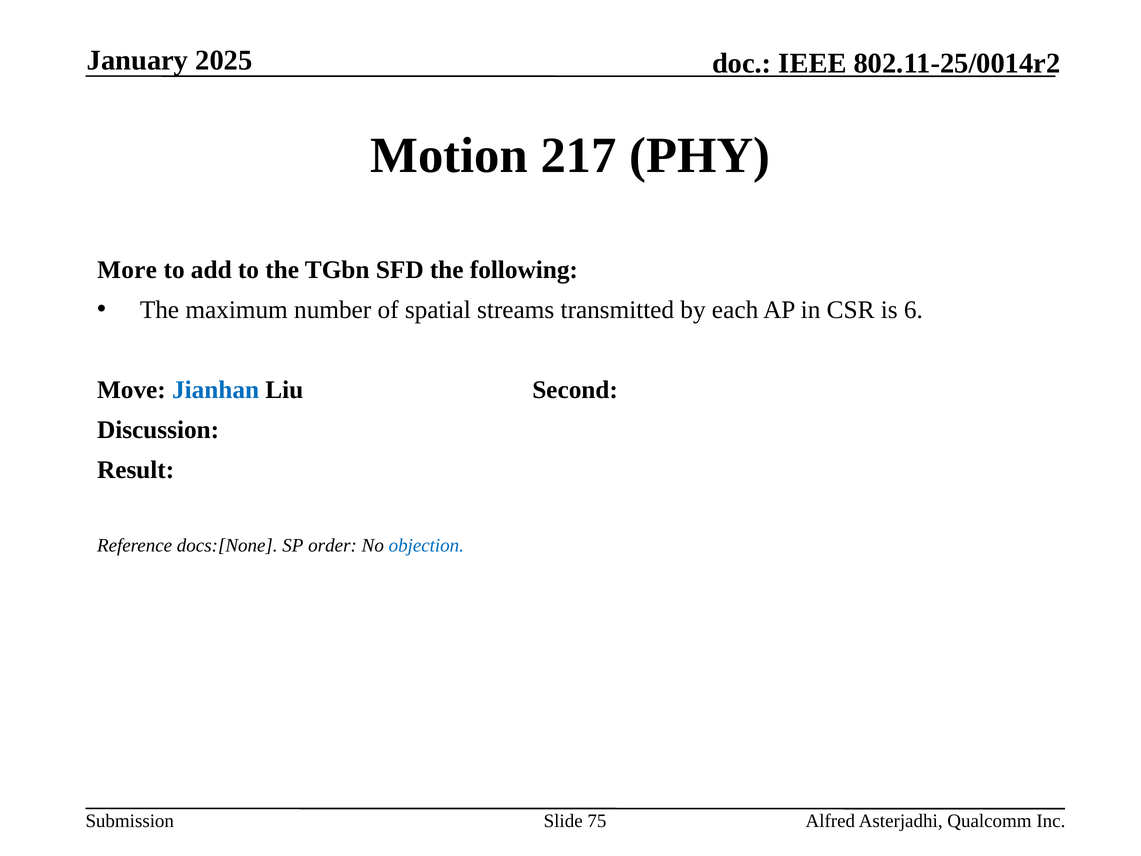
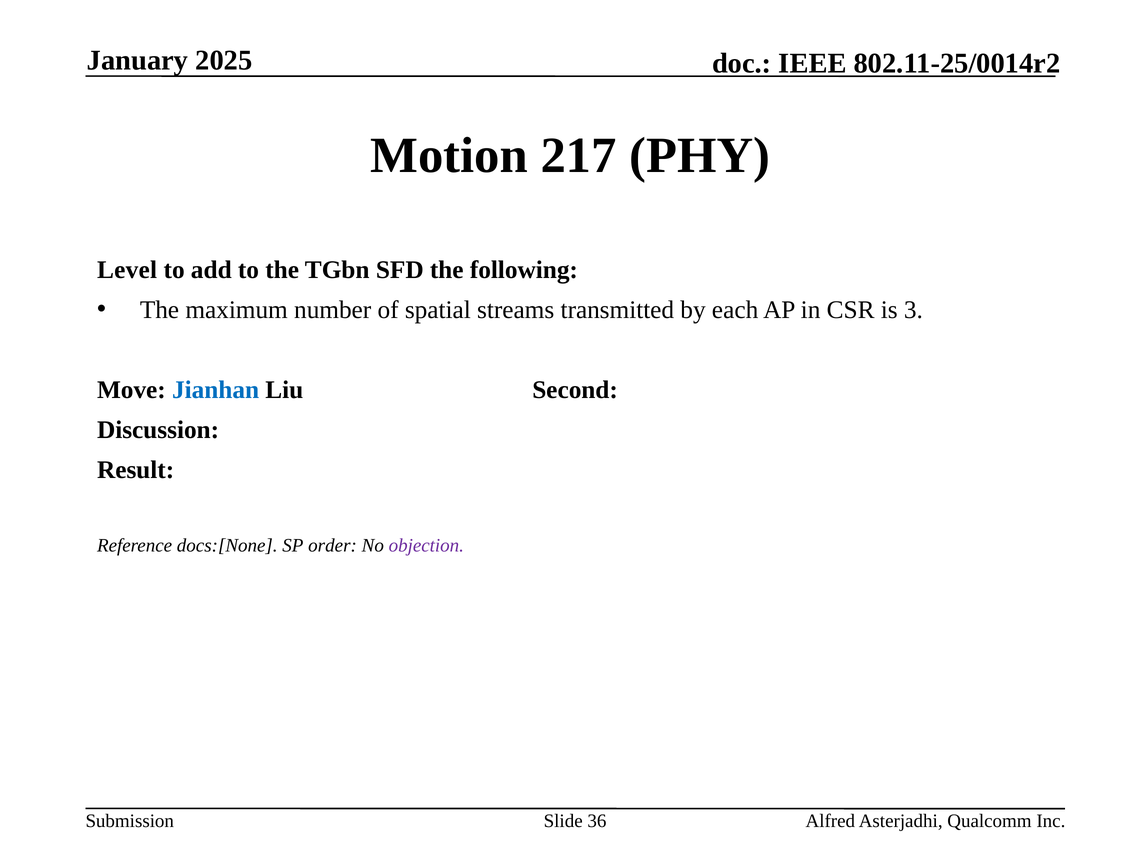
More: More -> Level (127, 270)
6: 6 -> 3 (913, 310)
objection colour: blue -> purple (426, 545)
75: 75 -> 36 (597, 821)
